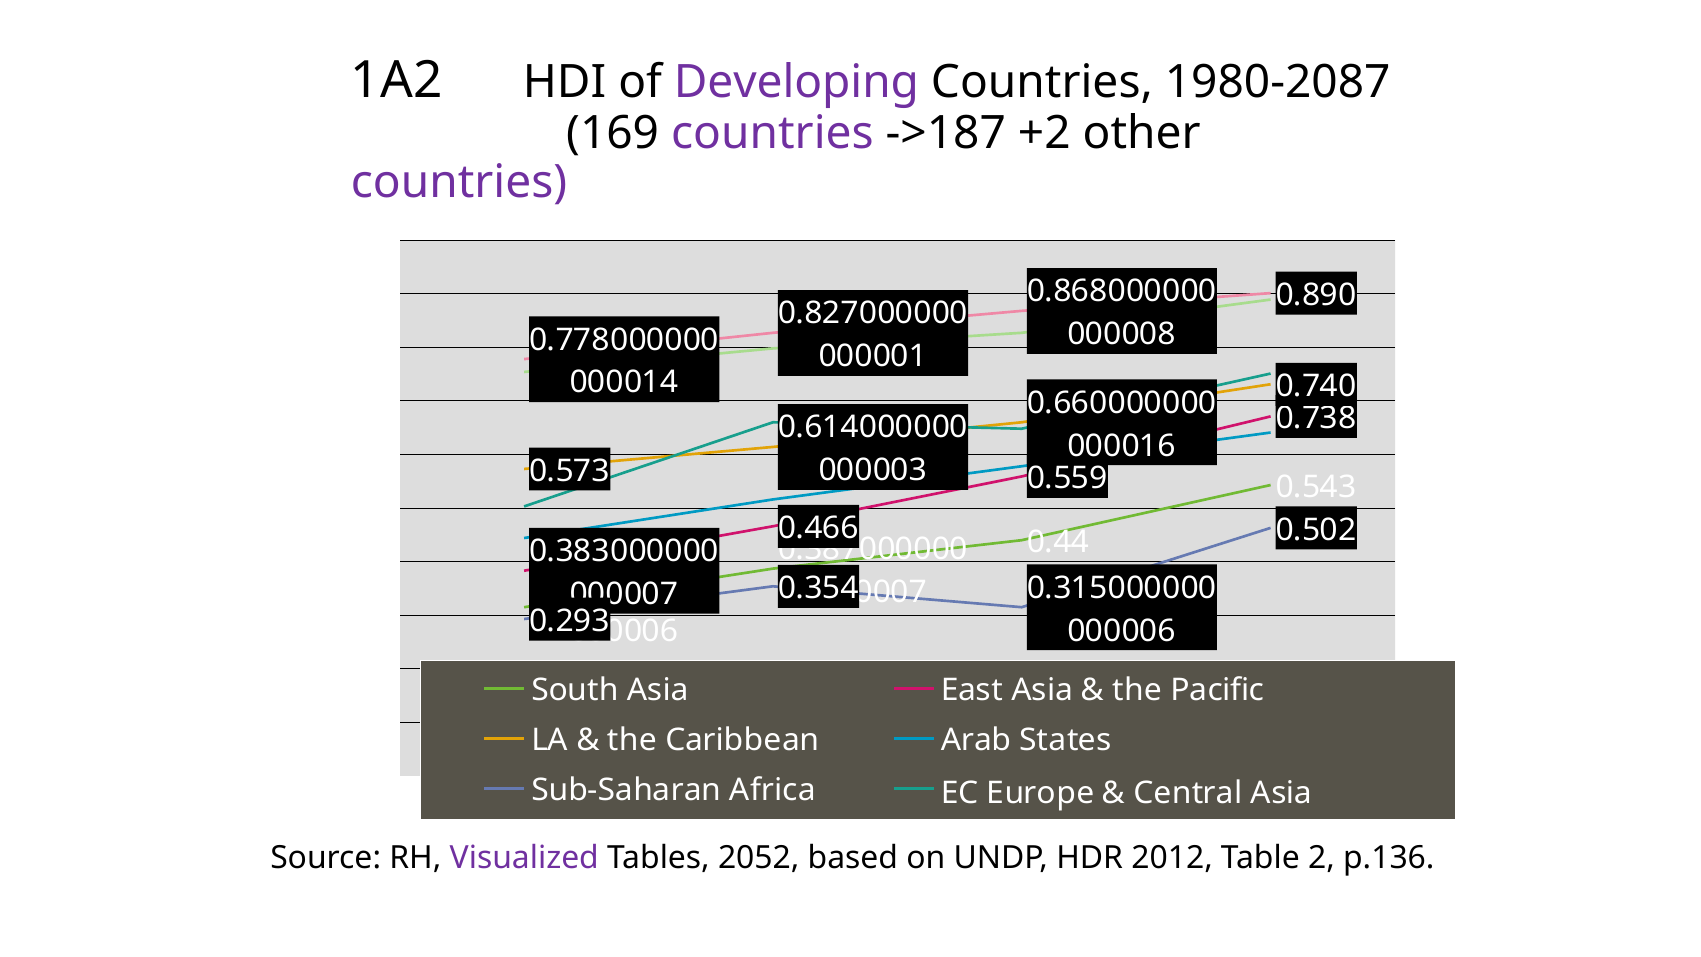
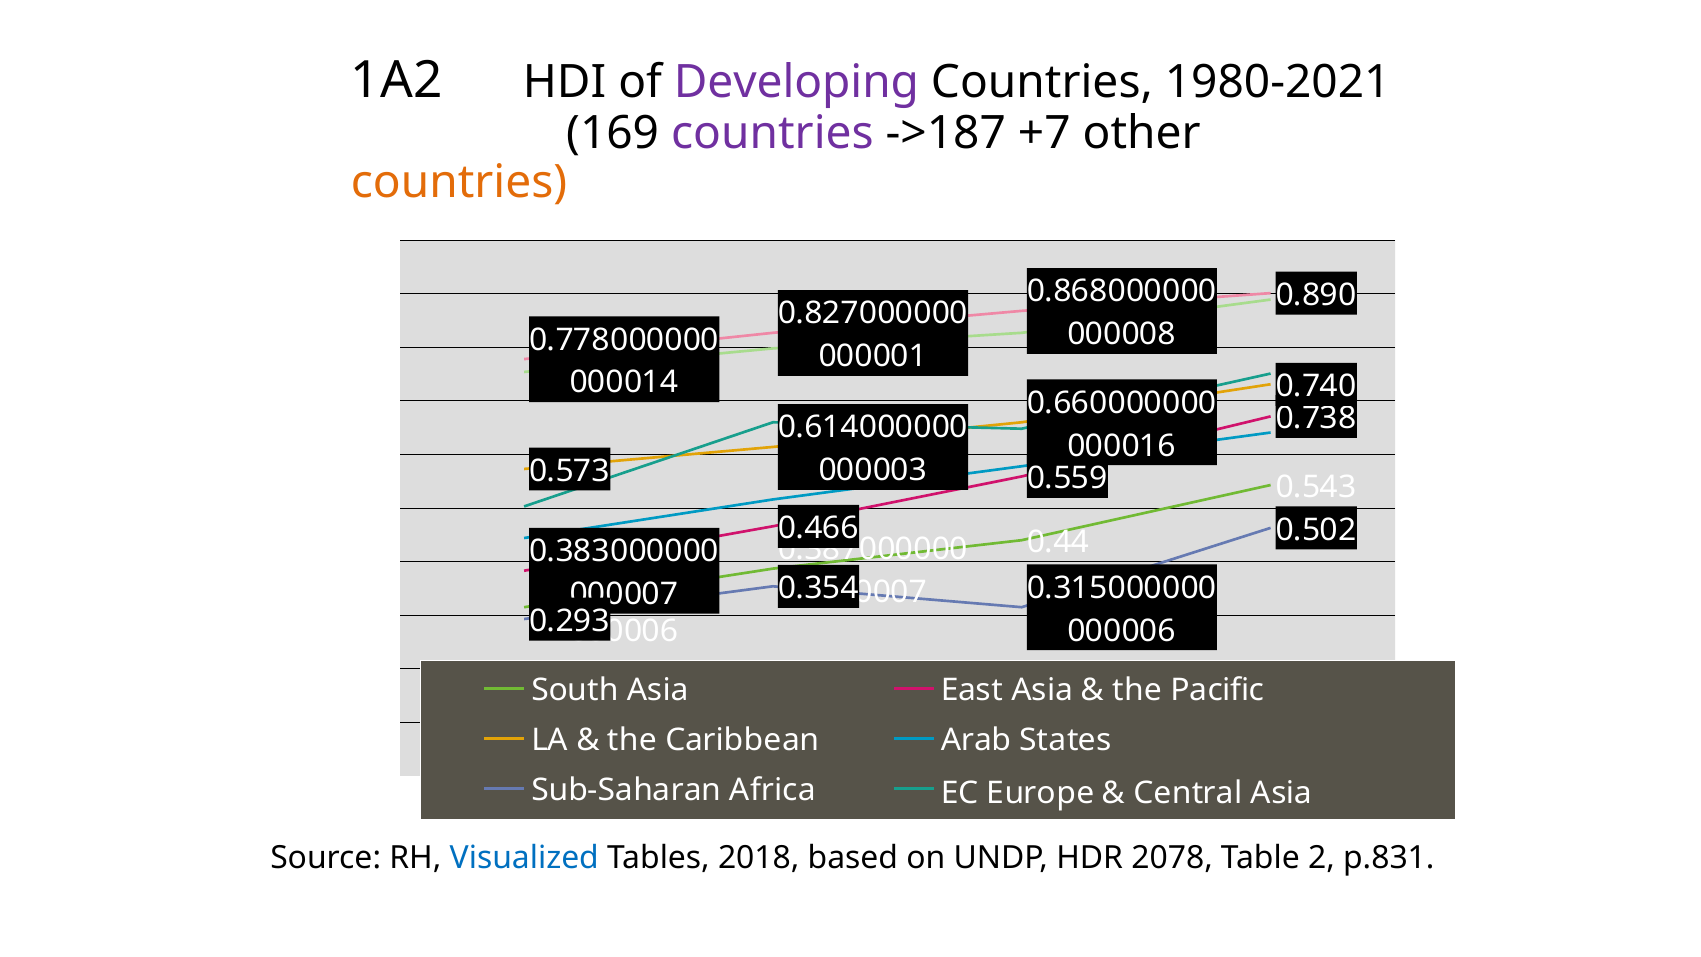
1980-2087: 1980-2087 -> 1980-2021 (1278, 82)
+2: +2 -> +7 (1044, 133)
countries colour: purple -> orange (459, 183)
Visualized colour: purple -> blue (524, 858)
2052: 2052 -> 2018 (759, 858)
2012: 2012 -> 2078 (1172, 858)
p.136: p.136 -> p.831 (1389, 858)
